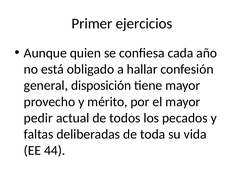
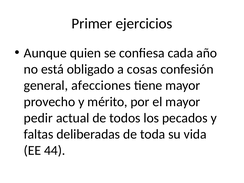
hallar: hallar -> cosas (142, 69)
disposición: disposición -> afecciones (101, 85)
